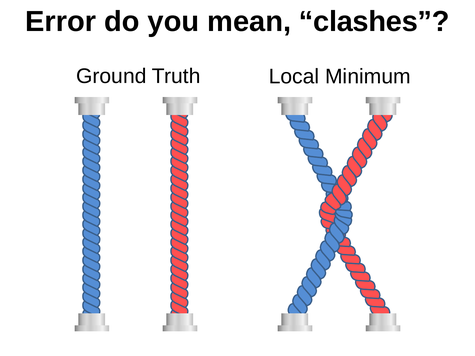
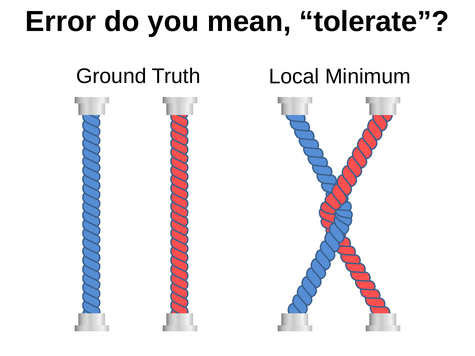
clashes: clashes -> tolerate (374, 22)
